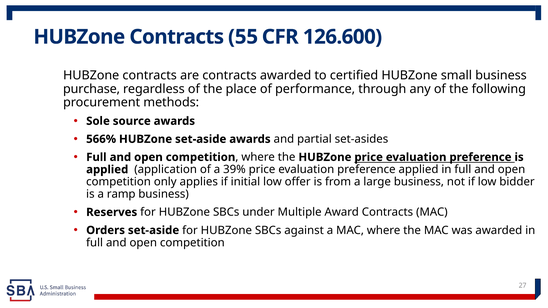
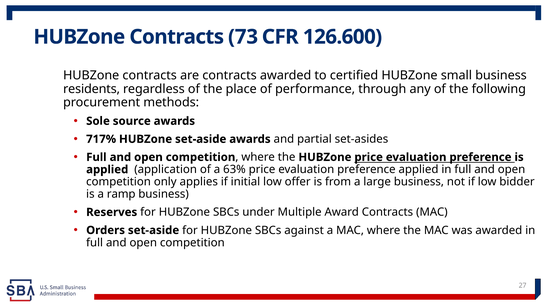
55: 55 -> 73 (243, 37)
purchase: purchase -> residents (92, 89)
566%: 566% -> 717% (101, 139)
39%: 39% -> 63% (234, 170)
